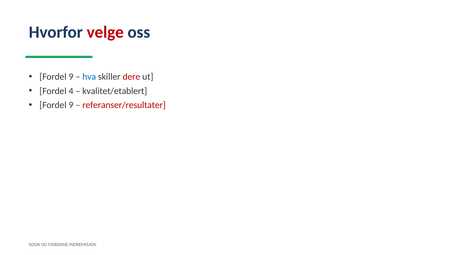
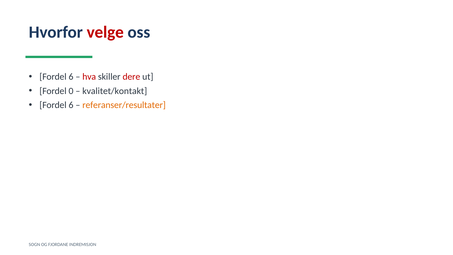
9: 9 -> 6 (71, 77)
hva colour: blue -> red (89, 77)
4: 4 -> 0 (71, 91)
kvalitet/etablert: kvalitet/etablert -> kvalitet/kontakt (115, 91)
9: 9 -> 6 (71, 105)
referanser/resultater colour: red -> orange (124, 105)
